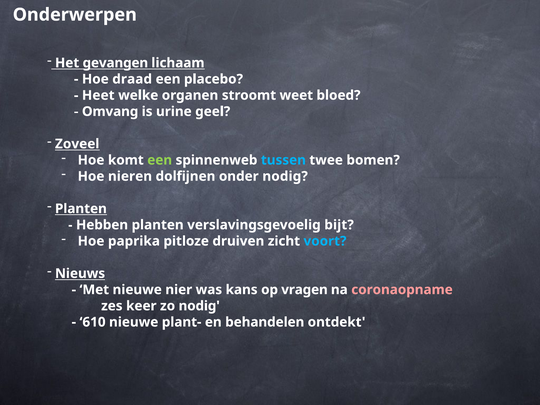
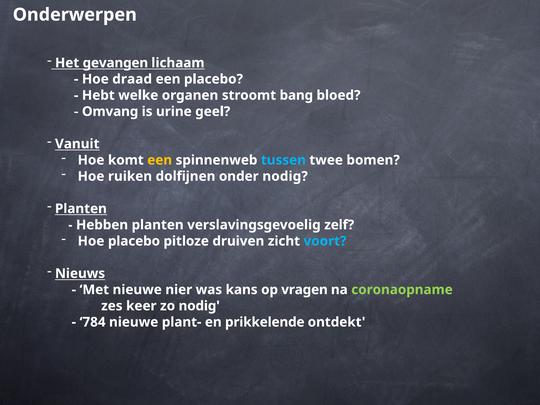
Heet: Heet -> Hebt (98, 95)
weet: weet -> bang (296, 95)
Zoveel: Zoveel -> Vanuit (77, 144)
een colour: light green -> yellow (160, 160)
nieren: nieren -> ruiken (130, 176)
bijt: bijt -> zelf (339, 225)
Hoe paprika: paprika -> placebo (134, 241)
coronaopname colour: pink -> light green (402, 290)
610: 610 -> 784 (93, 322)
behandelen: behandelen -> prikkelende (265, 322)
